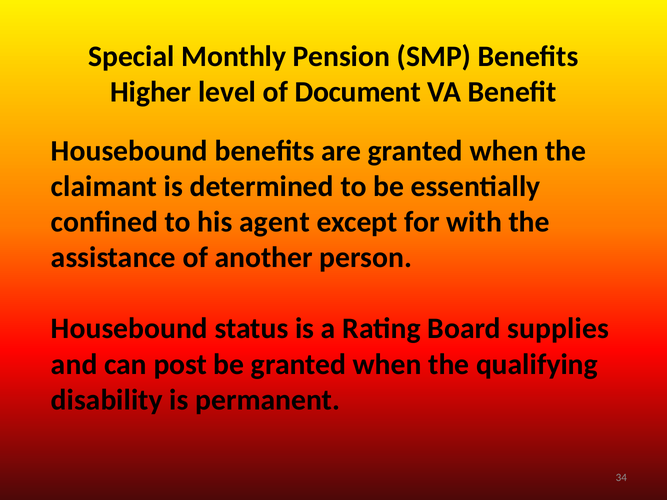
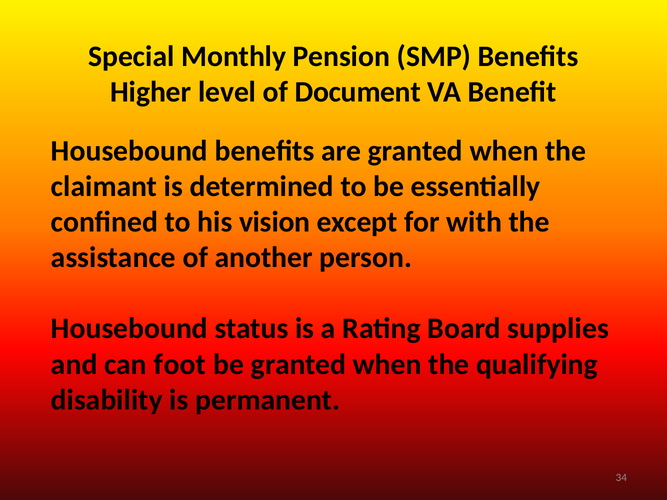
agent: agent -> vision (275, 222)
post: post -> foot (180, 364)
